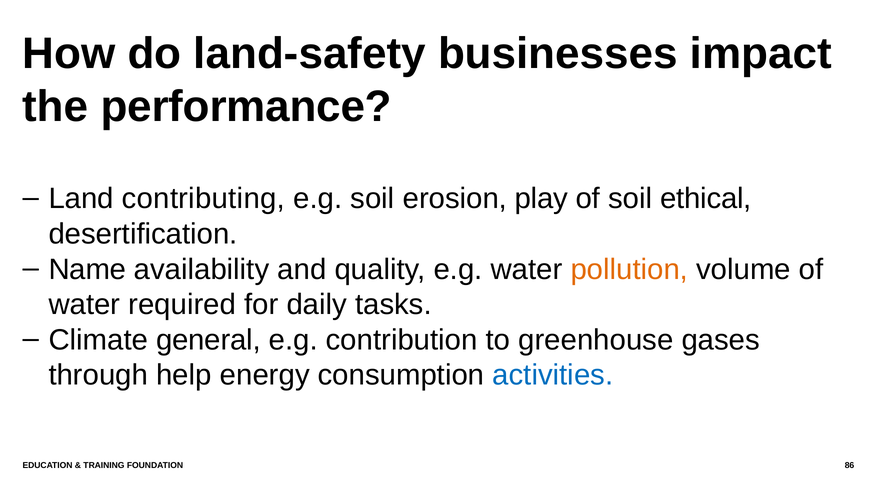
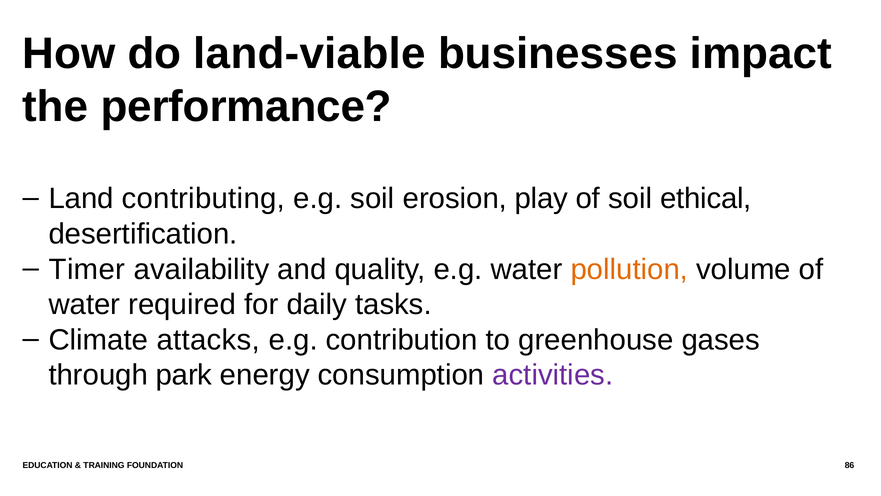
land-safety: land-safety -> land-viable (310, 54)
Name: Name -> Timer (87, 269)
general: general -> attacks (208, 340)
help: help -> park (184, 375)
activities colour: blue -> purple (553, 375)
